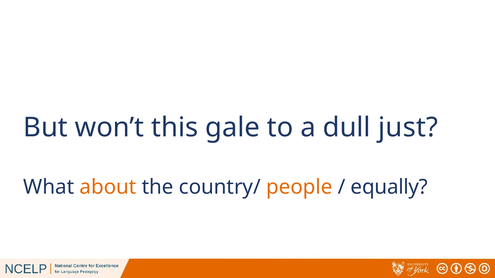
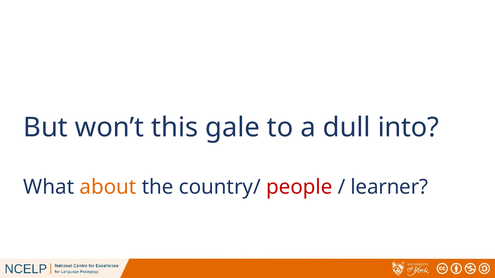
just: just -> into (408, 128)
people colour: orange -> red (299, 187)
equally: equally -> learner (389, 187)
